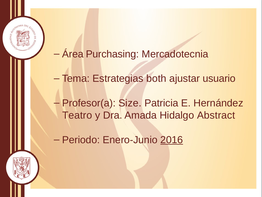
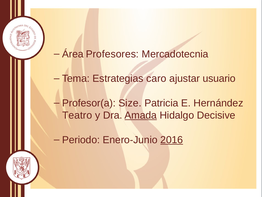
Purchasing: Purchasing -> Profesores (112, 54)
both: both -> caro (156, 78)
Amada underline: none -> present (141, 115)
Abstract: Abstract -> Decisive (216, 115)
